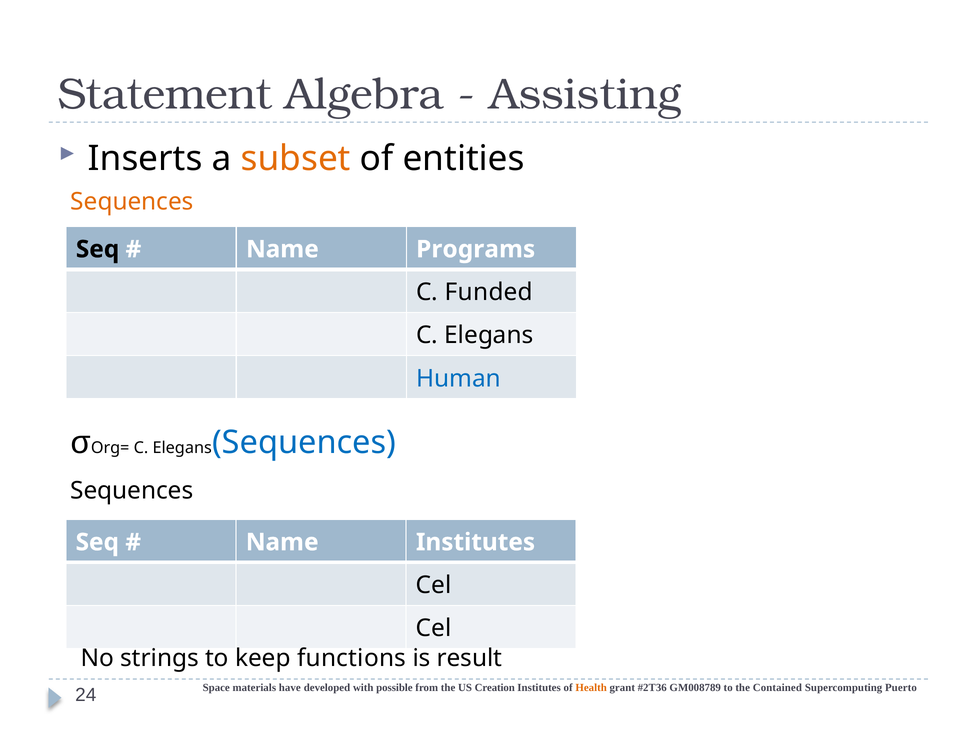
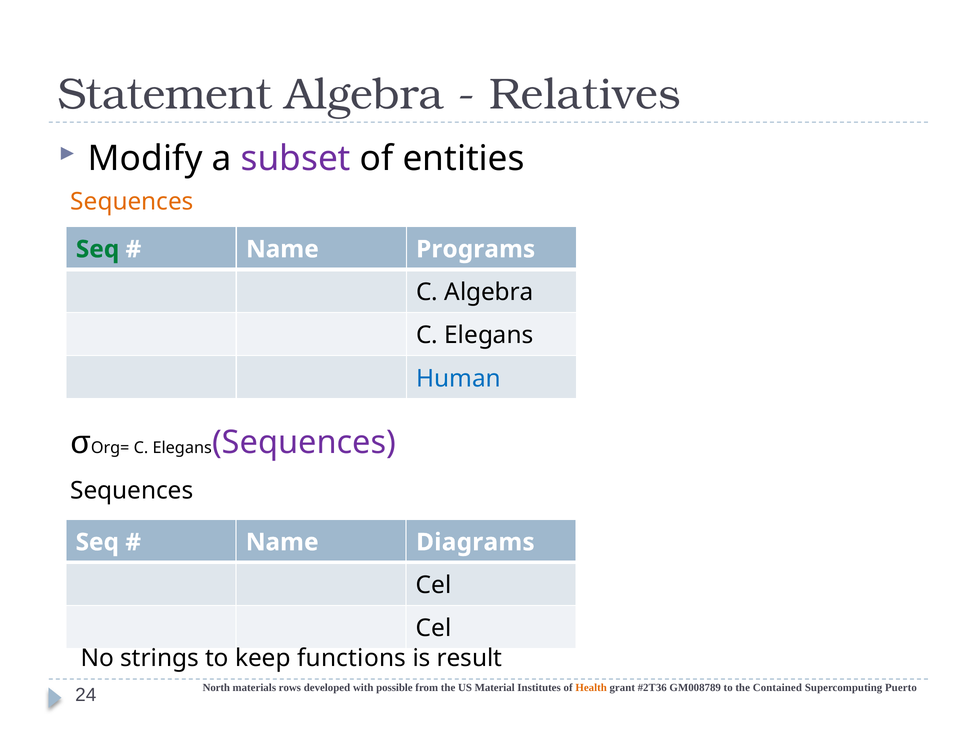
Assisting: Assisting -> Relatives (585, 94)
Inserts: Inserts -> Modify (145, 159)
subset colour: orange -> purple (296, 159)
Seq colour: black -> green (98, 249)
C Funded: Funded -> Algebra (489, 292)
Sequences colour: blue -> purple (304, 442)
Name Institutes: Institutes -> Diagrams (475, 542)
Space: Space -> North (216, 687)
have: have -> rows (290, 687)
Creation: Creation -> Material (495, 687)
